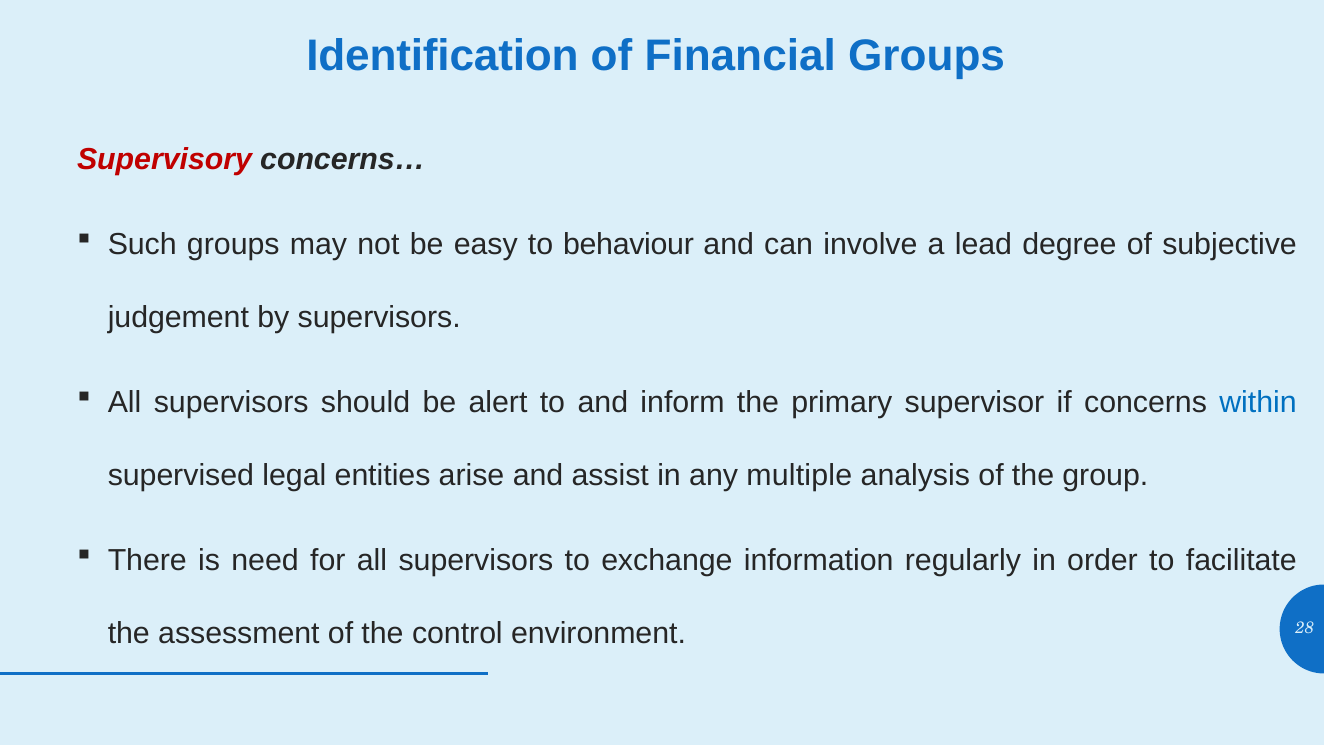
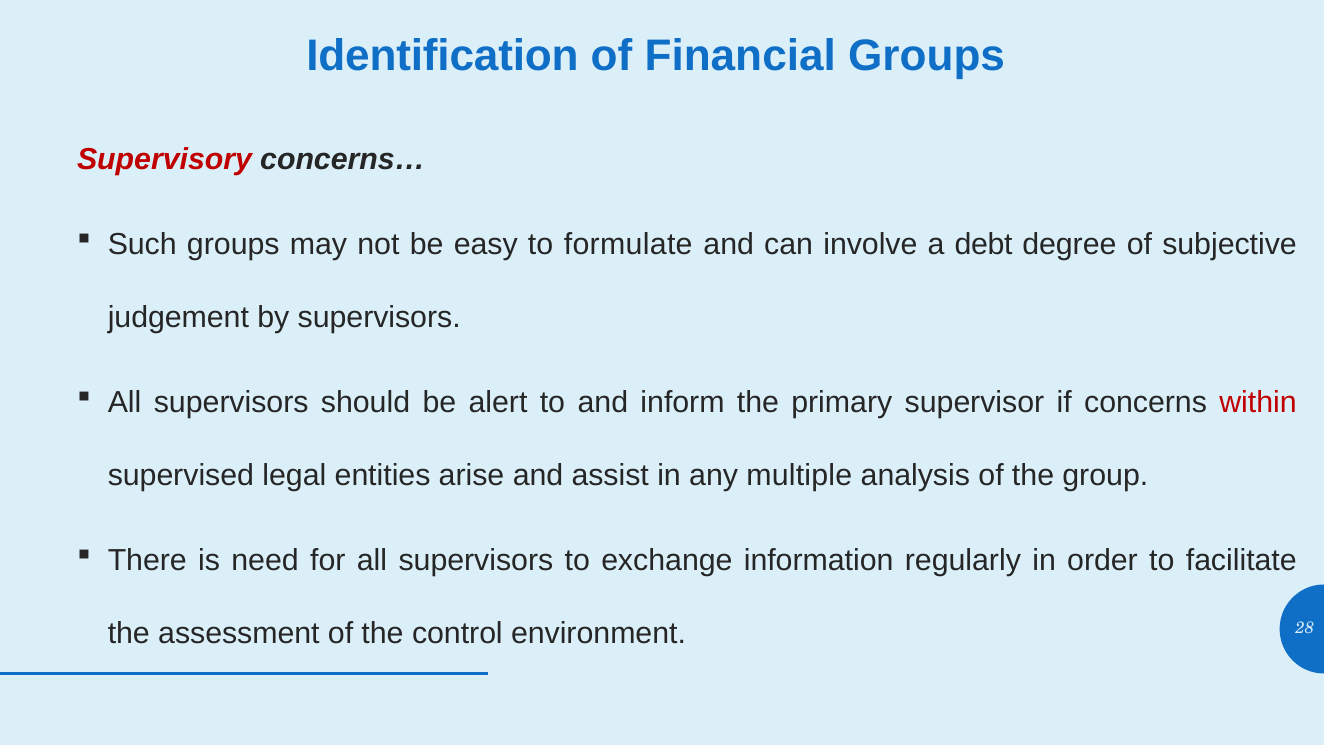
behaviour: behaviour -> formulate (628, 245)
lead: lead -> debt (984, 245)
within colour: blue -> red (1258, 402)
